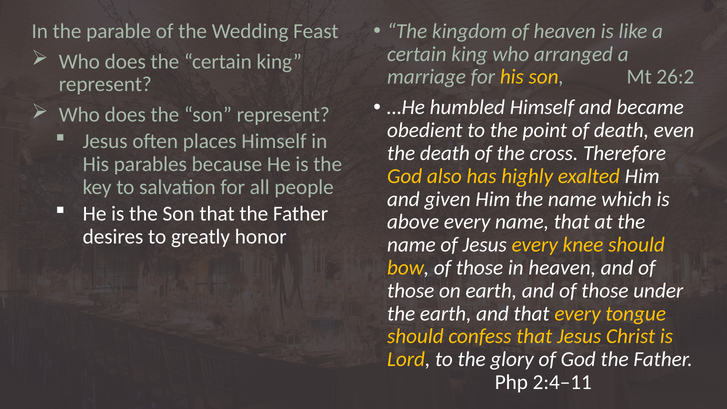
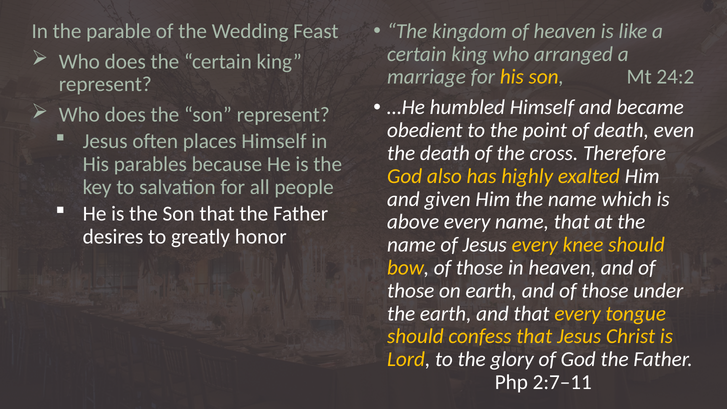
26:2: 26:2 -> 24:2 (675, 77)
2:4–11: 2:4–11 -> 2:7–11 (562, 382)
